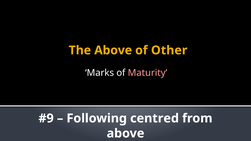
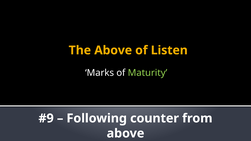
Other: Other -> Listen (169, 50)
Maturity colour: pink -> light green (148, 73)
centred: centred -> counter (155, 118)
